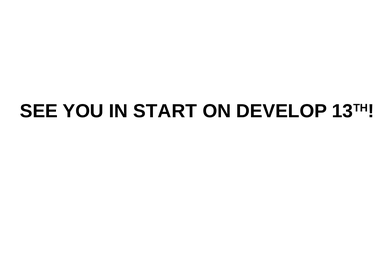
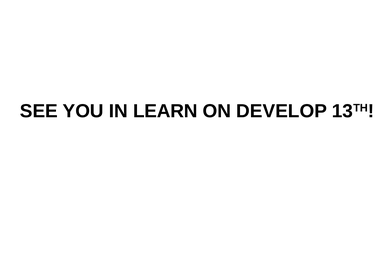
START: START -> LEARN (165, 111)
